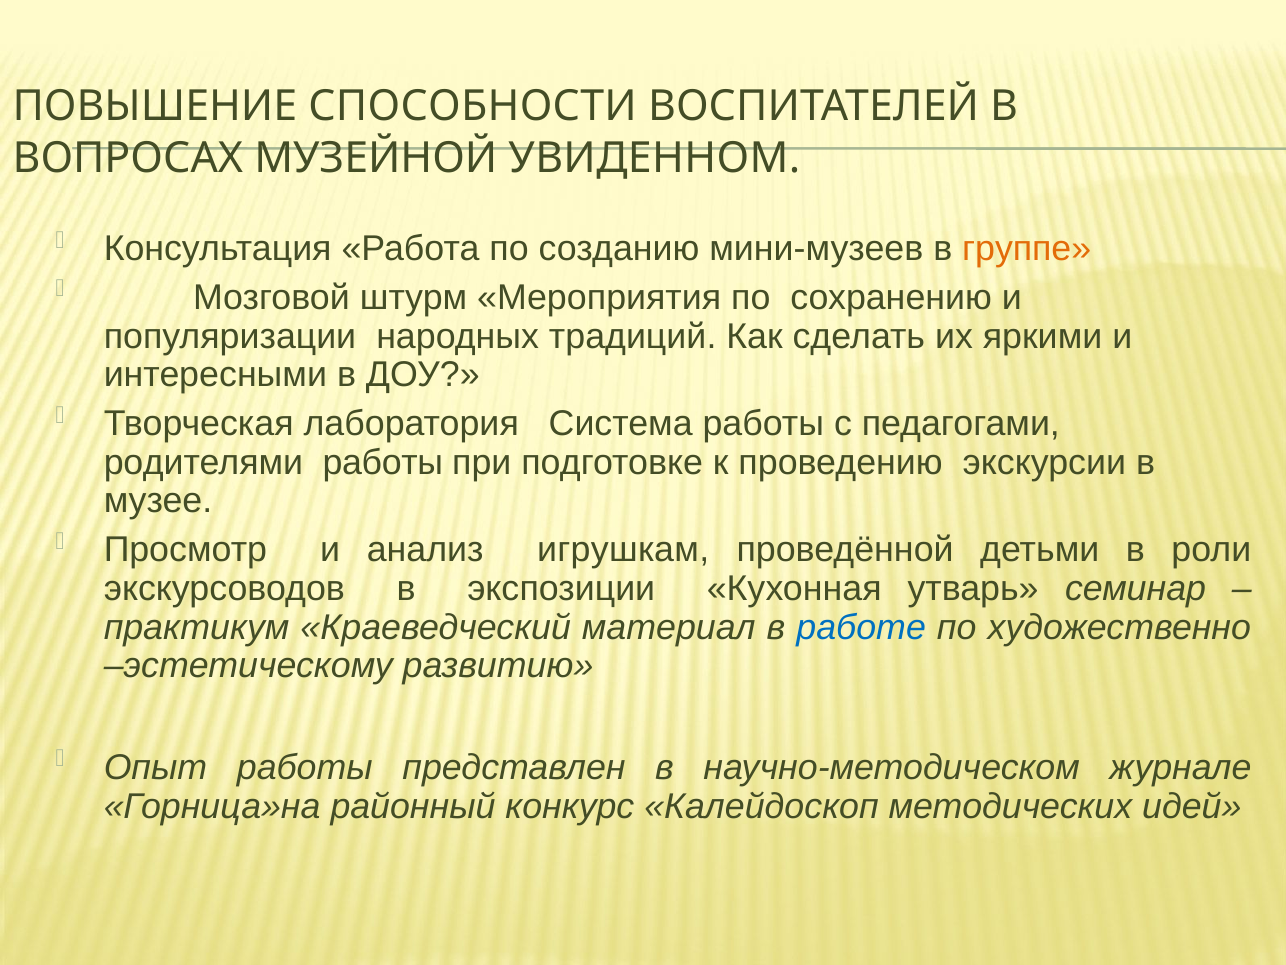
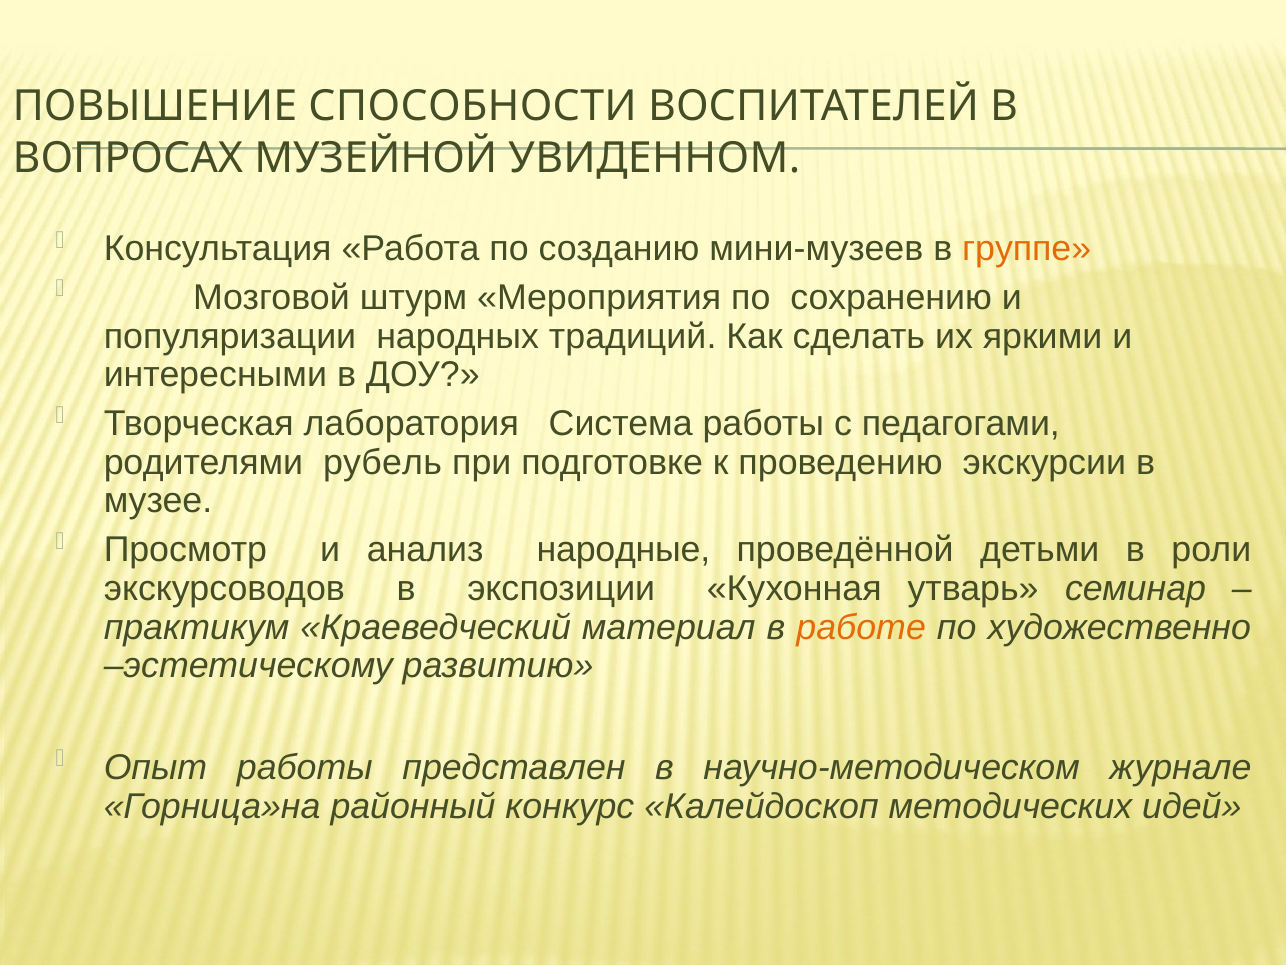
родителями работы: работы -> рубель (383, 462)
игрушкам: игрушкам -> народные (623, 550)
работе colour: blue -> orange (861, 627)
